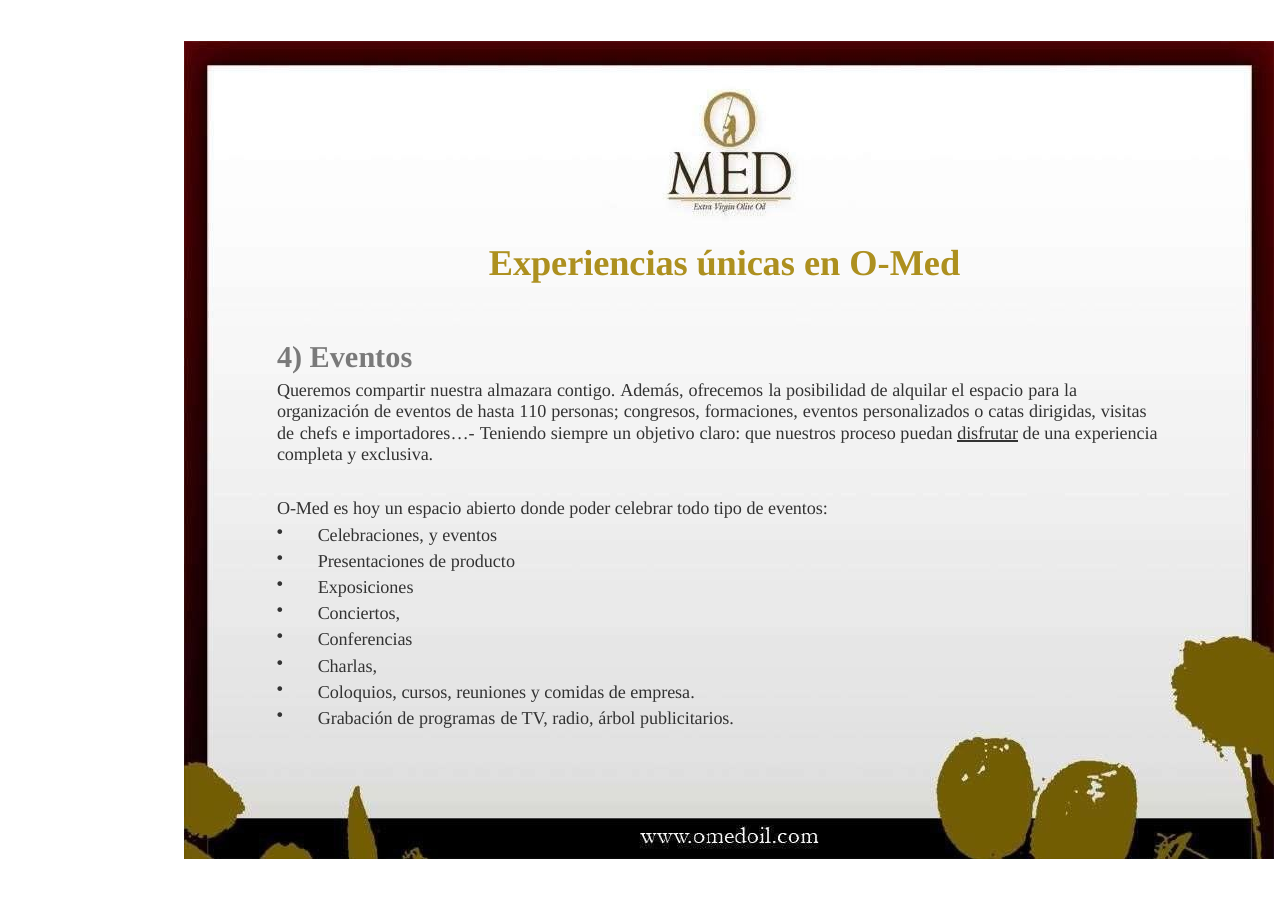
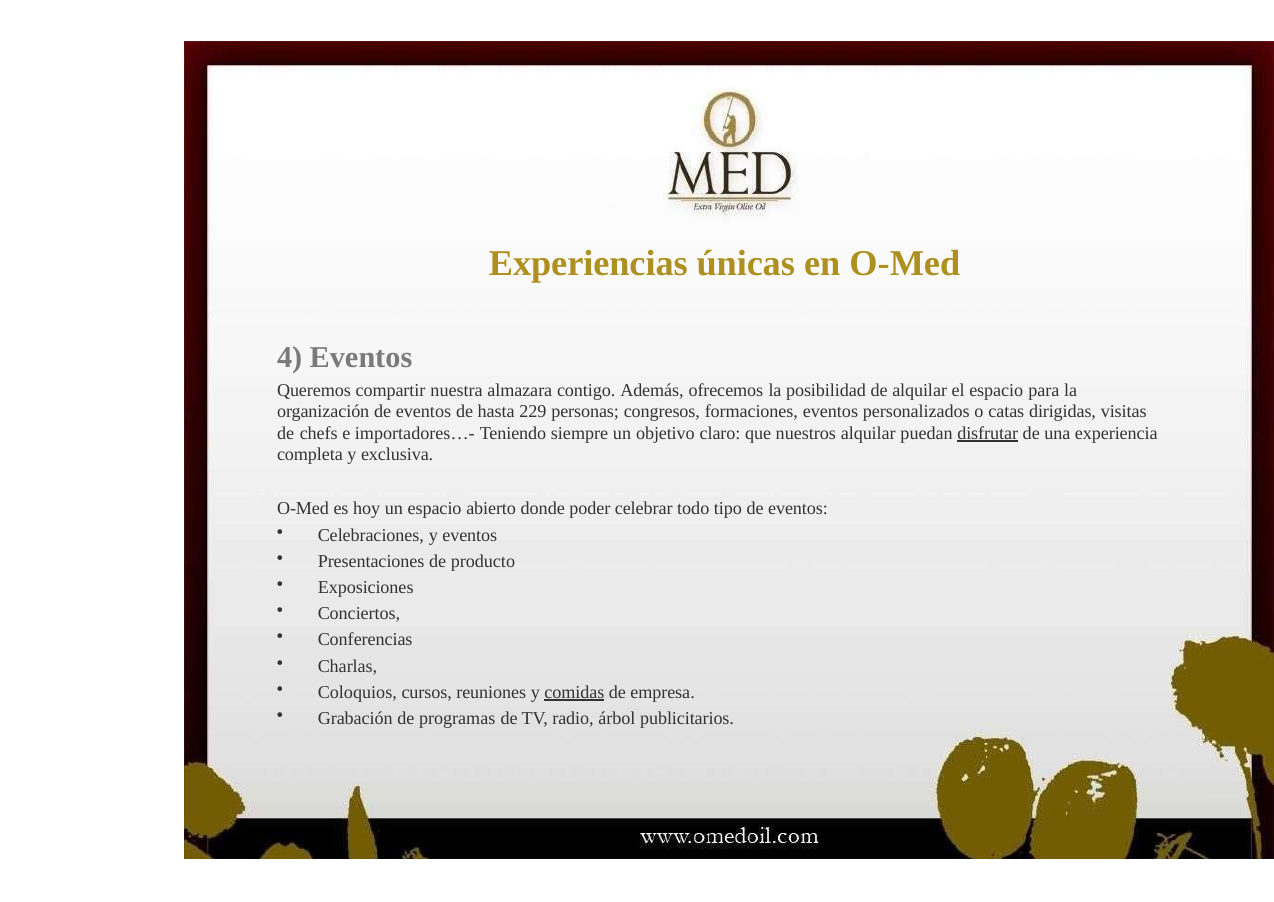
110: 110 -> 229 (533, 412)
nuestros proceso: proceso -> alquilar (868, 433)
comidas underline: none -> present (574, 692)
